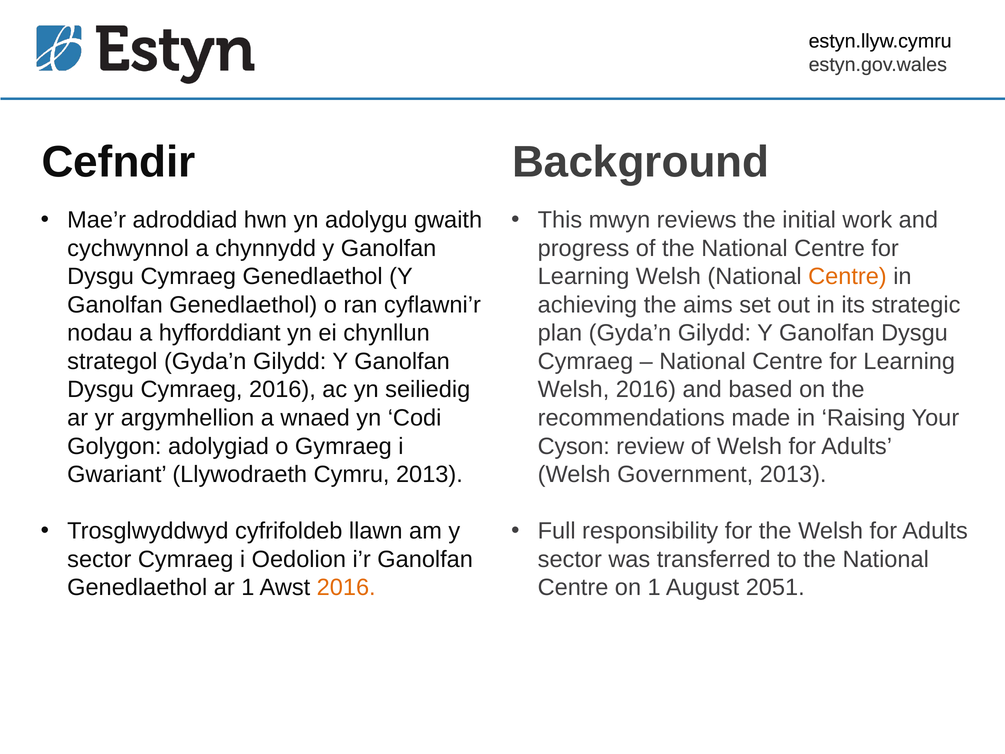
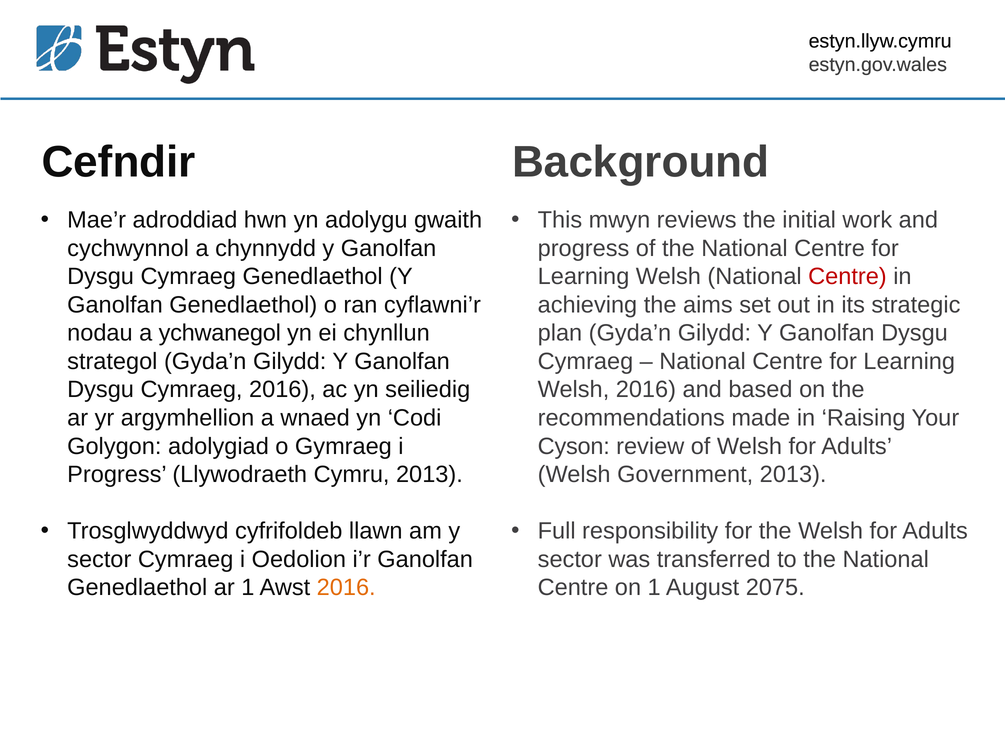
Centre colour: orange -> red (847, 276)
hyfforddiant: hyfforddiant -> ychwanegol (220, 333)
Gwariant: Gwariant -> Progress (117, 474)
2051: 2051 -> 2075 (775, 587)
